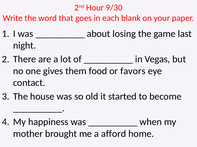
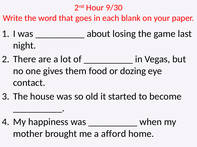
favors: favors -> dozing (133, 71)
